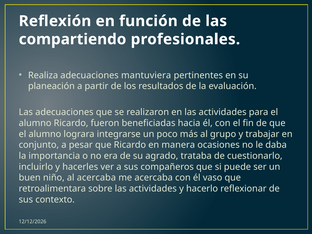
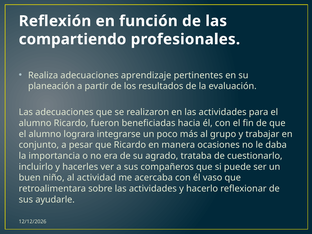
mantuviera: mantuviera -> aprendizaje (146, 75)
al acercaba: acercaba -> actividad (96, 178)
contexto: contexto -> ayudarle (55, 200)
